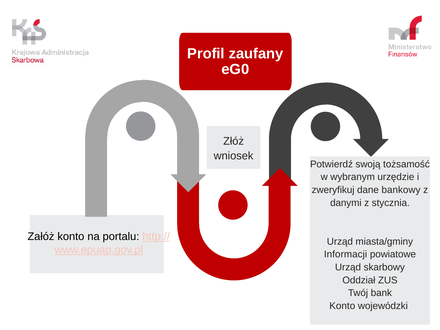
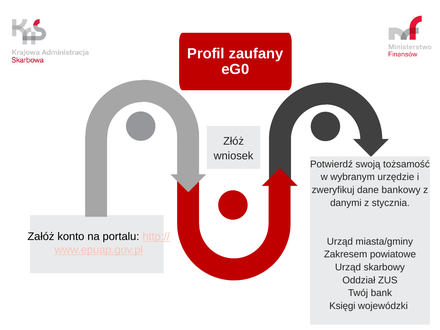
Informacji: Informacji -> Zakresem (346, 254)
Konto: Konto -> Księgi (342, 306)
